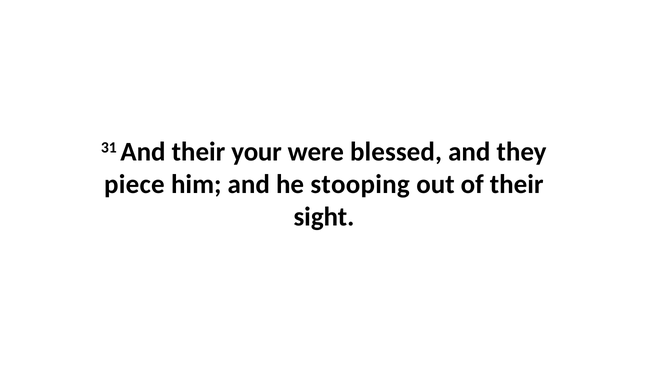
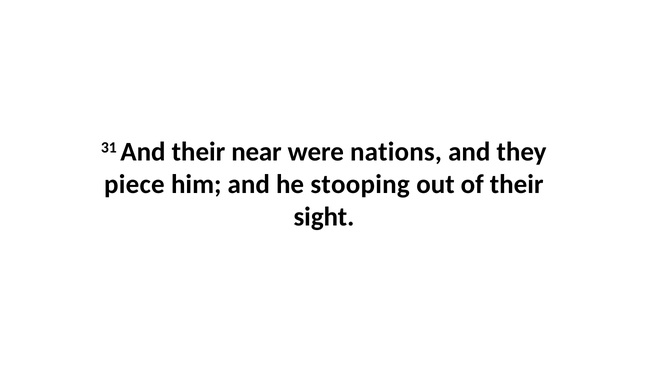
your: your -> near (256, 152)
blessed: blessed -> nations (396, 152)
